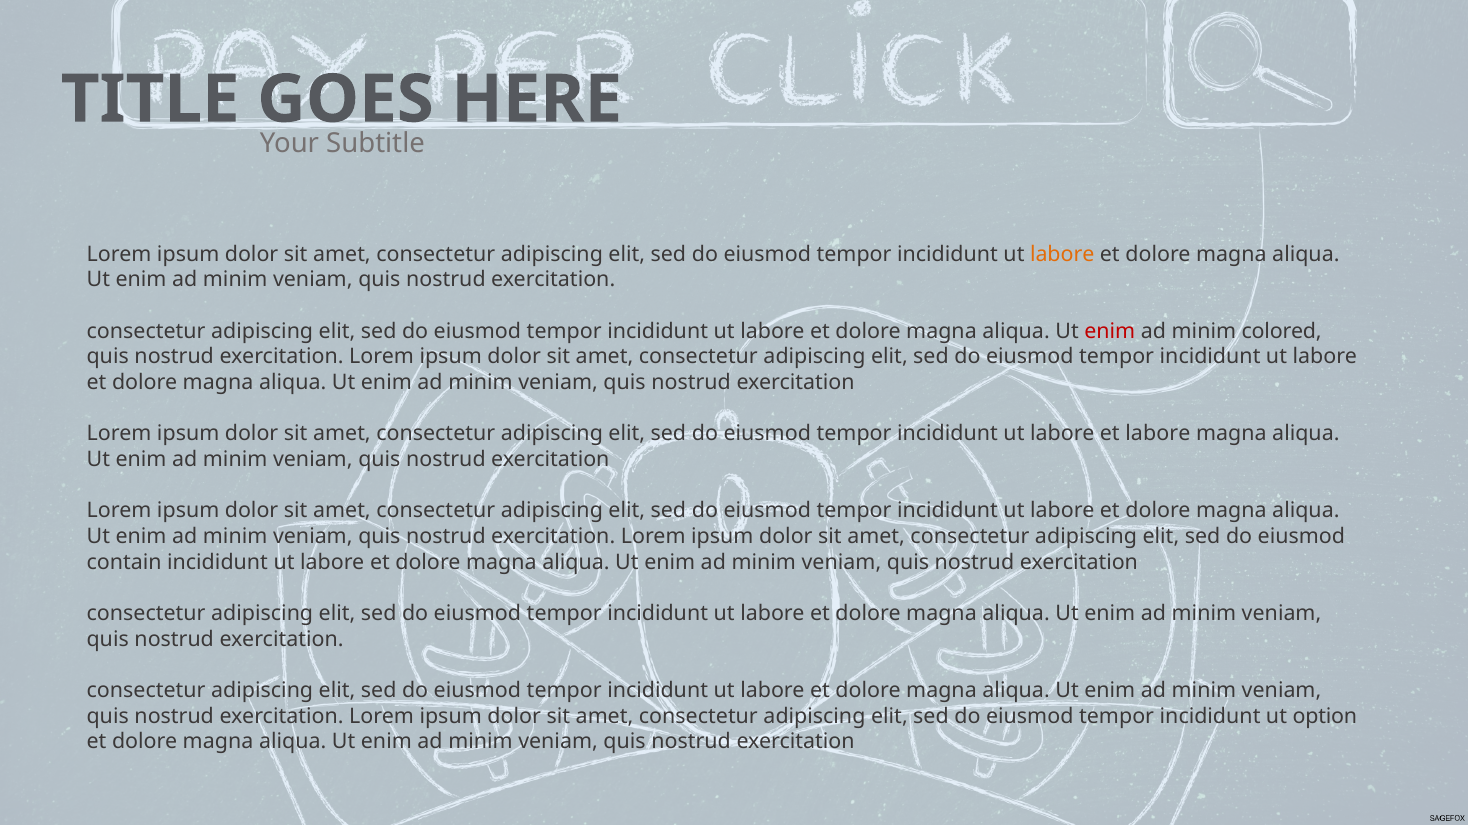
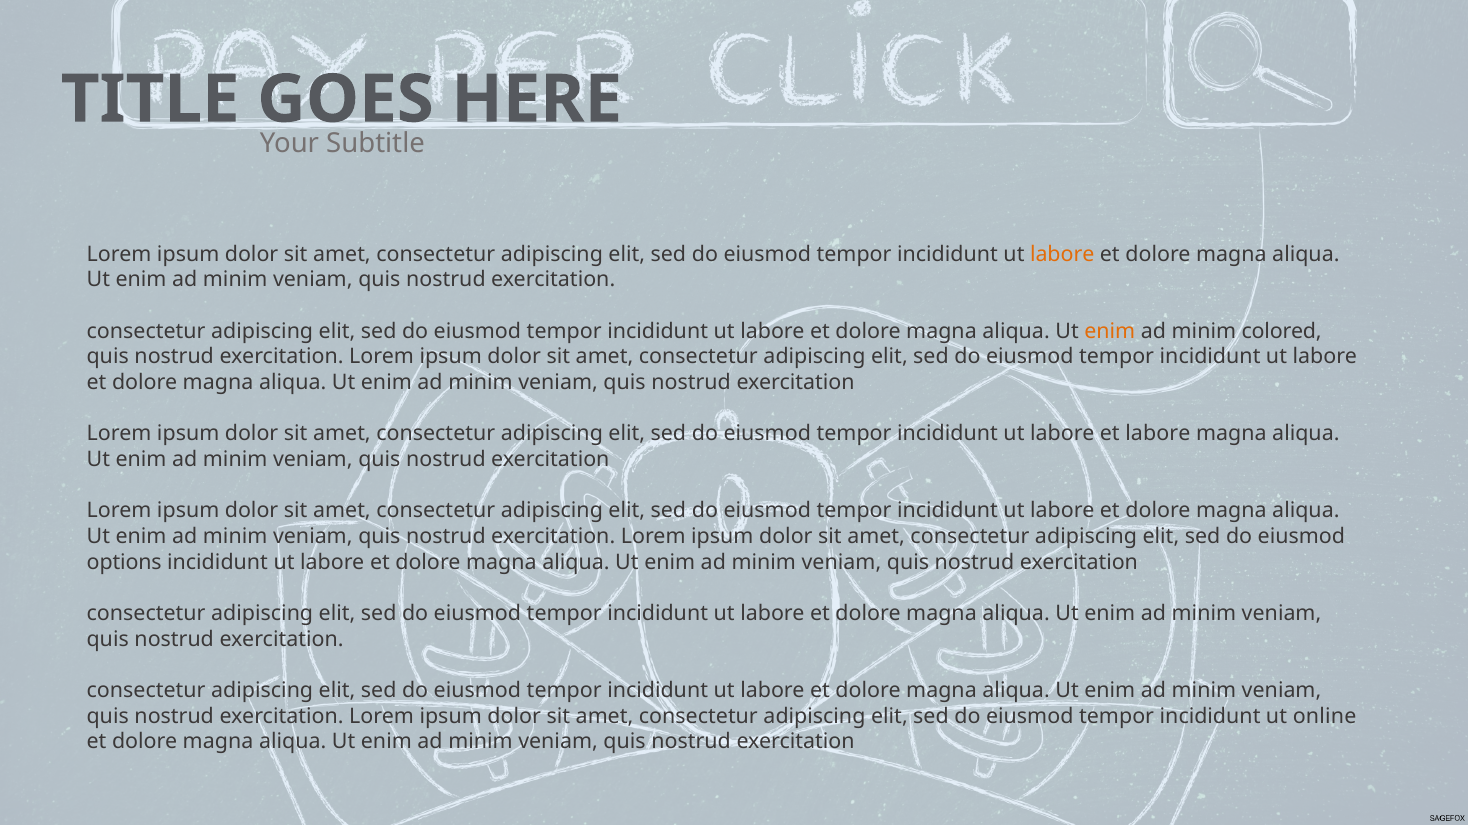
enim colour: red -> orange (1110, 331)
contain: contain -> options (124, 563)
option: option -> online (1325, 717)
